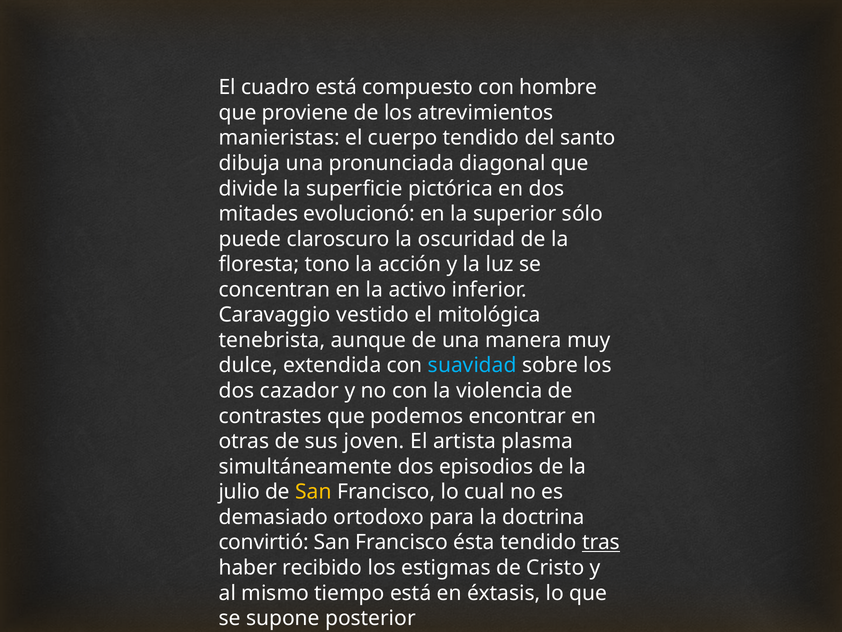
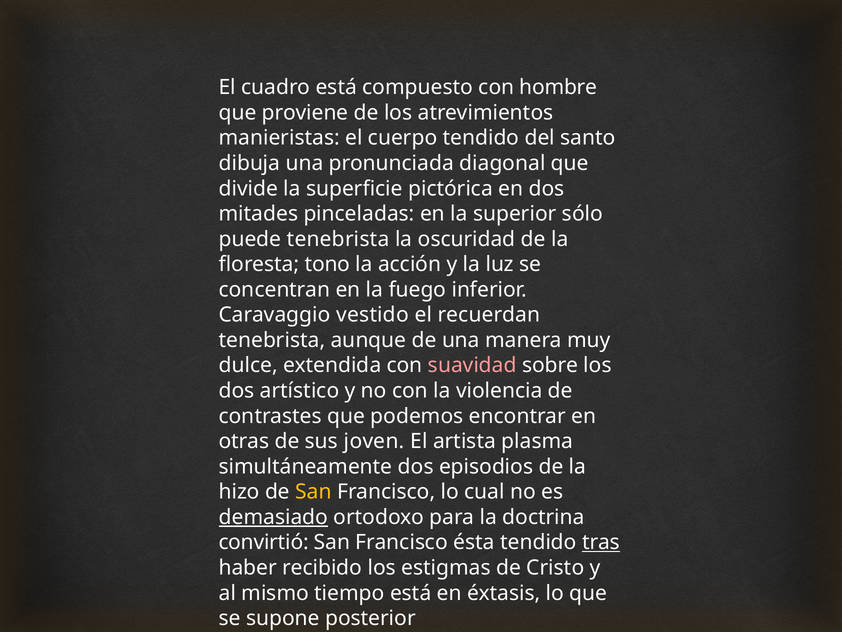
evolucionó: evolucionó -> pinceladas (359, 214)
puede claroscuro: claroscuro -> tenebrista (338, 239)
activo: activo -> fuego (417, 289)
mitológica: mitológica -> recuerdan (489, 315)
suavidad colour: light blue -> pink (472, 365)
cazador: cazador -> artístico (300, 391)
julio: julio -> hizo (239, 492)
demasiado underline: none -> present (273, 517)
